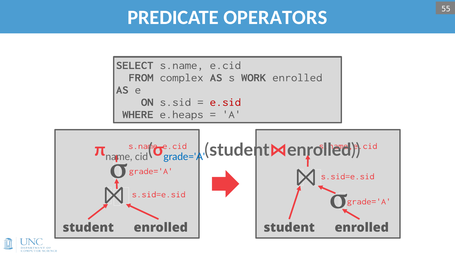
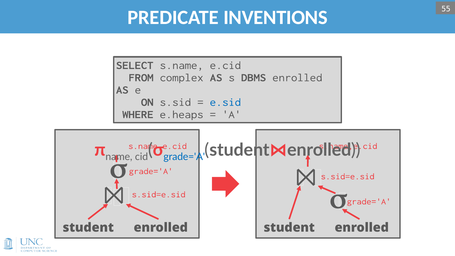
OPERATORS: OPERATORS -> INVENTIONS (275, 18)
WORK: WORK -> DBMS (254, 77)
e.sid colour: red -> blue (225, 102)
